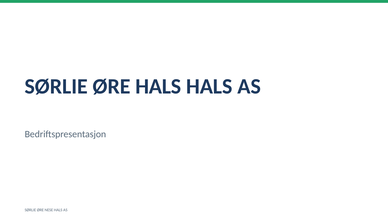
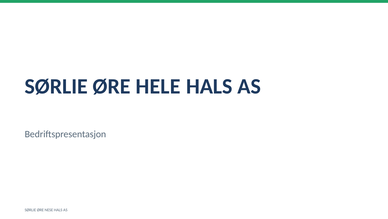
ØRE HALS: HALS -> HELE (158, 86)
